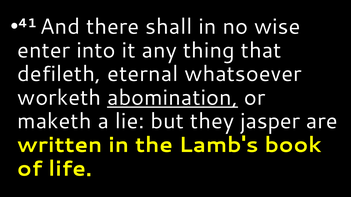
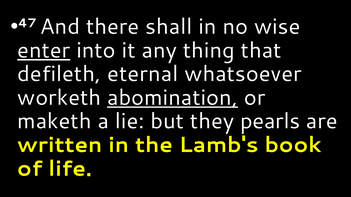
41: 41 -> 47 (27, 23)
enter underline: none -> present (44, 50)
jasper: jasper -> pearls (270, 122)
